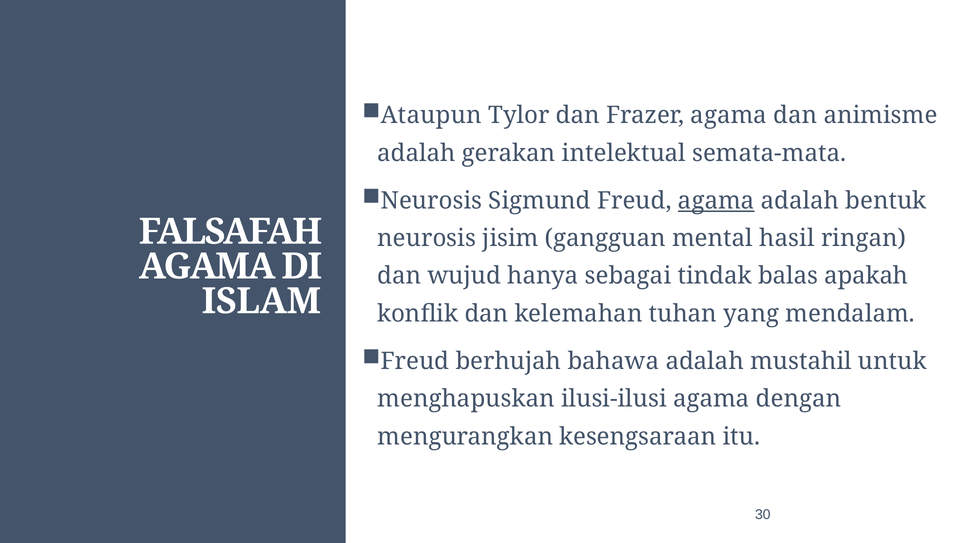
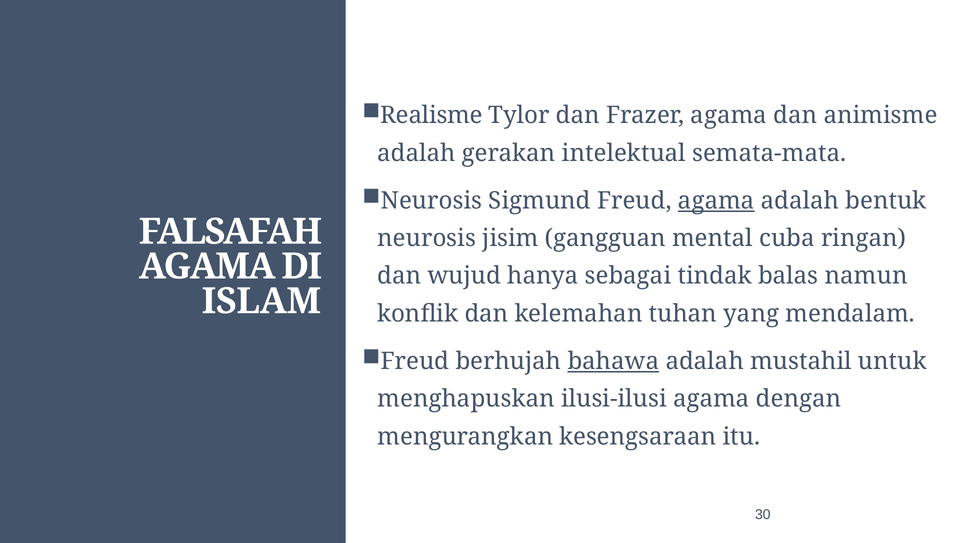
Ataupun: Ataupun -> Realisme (432, 115)
hasil: hasil -> cuba (787, 238)
apakah: apakah -> namun (866, 276)
bahawa underline: none -> present (613, 361)
